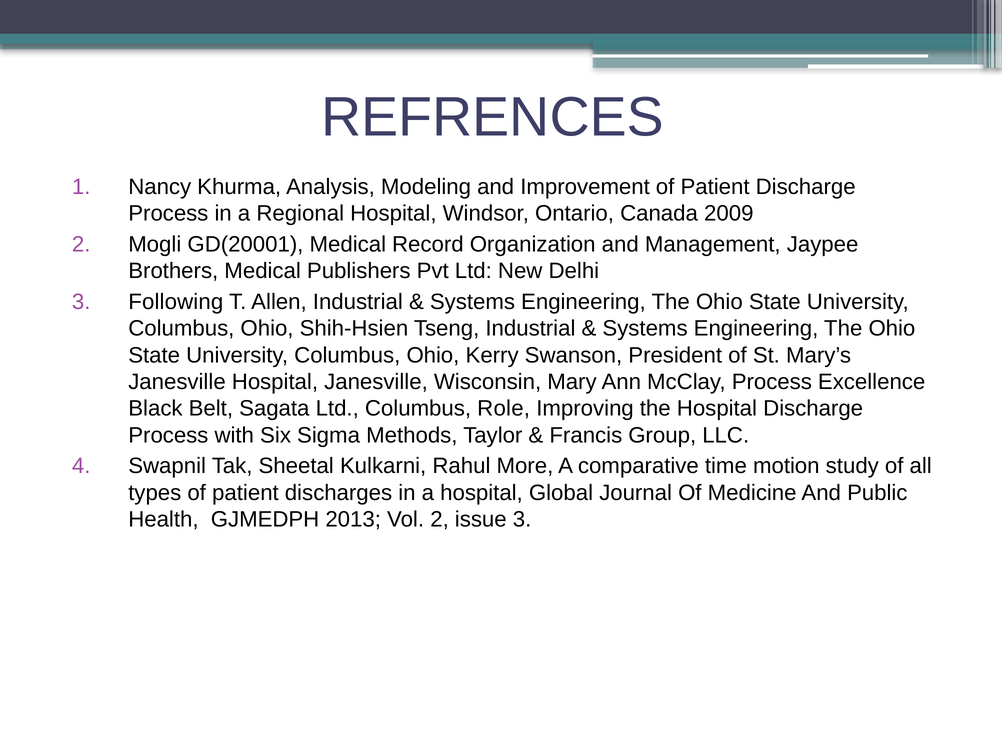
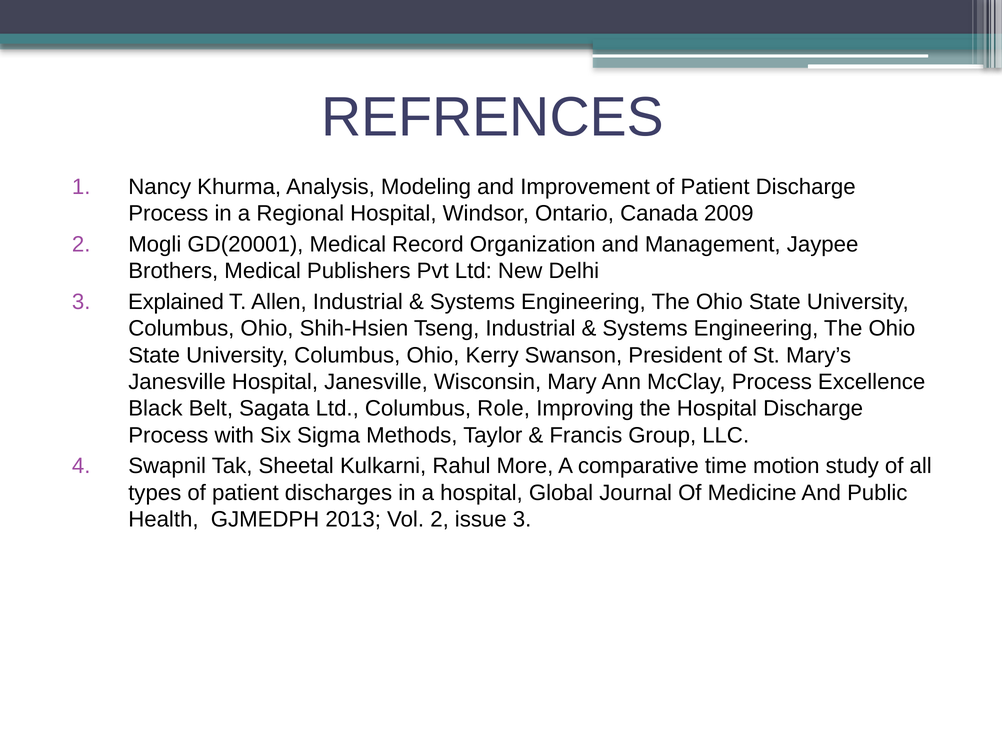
Following: Following -> Explained (176, 302)
